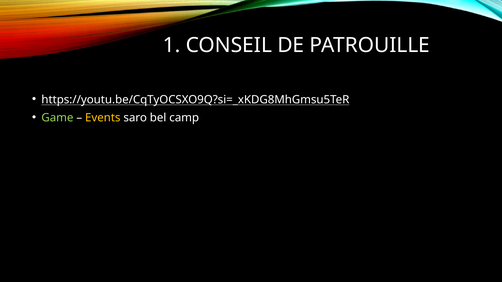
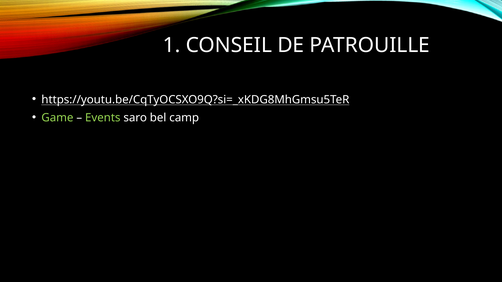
Events colour: yellow -> light green (103, 118)
